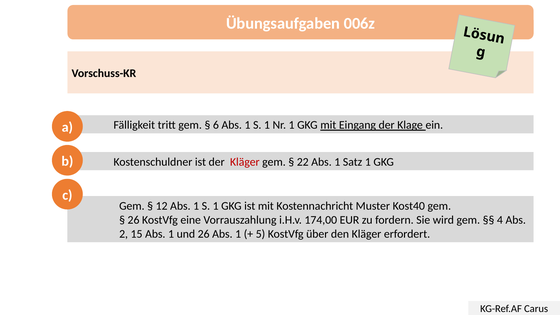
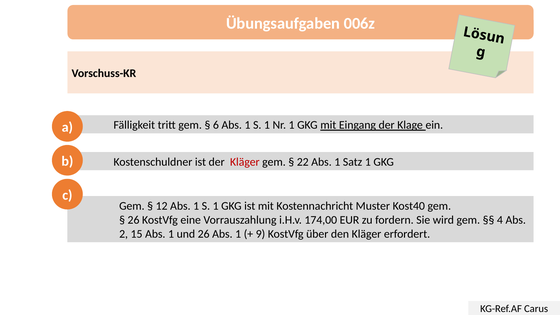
5: 5 -> 9 (260, 234)
